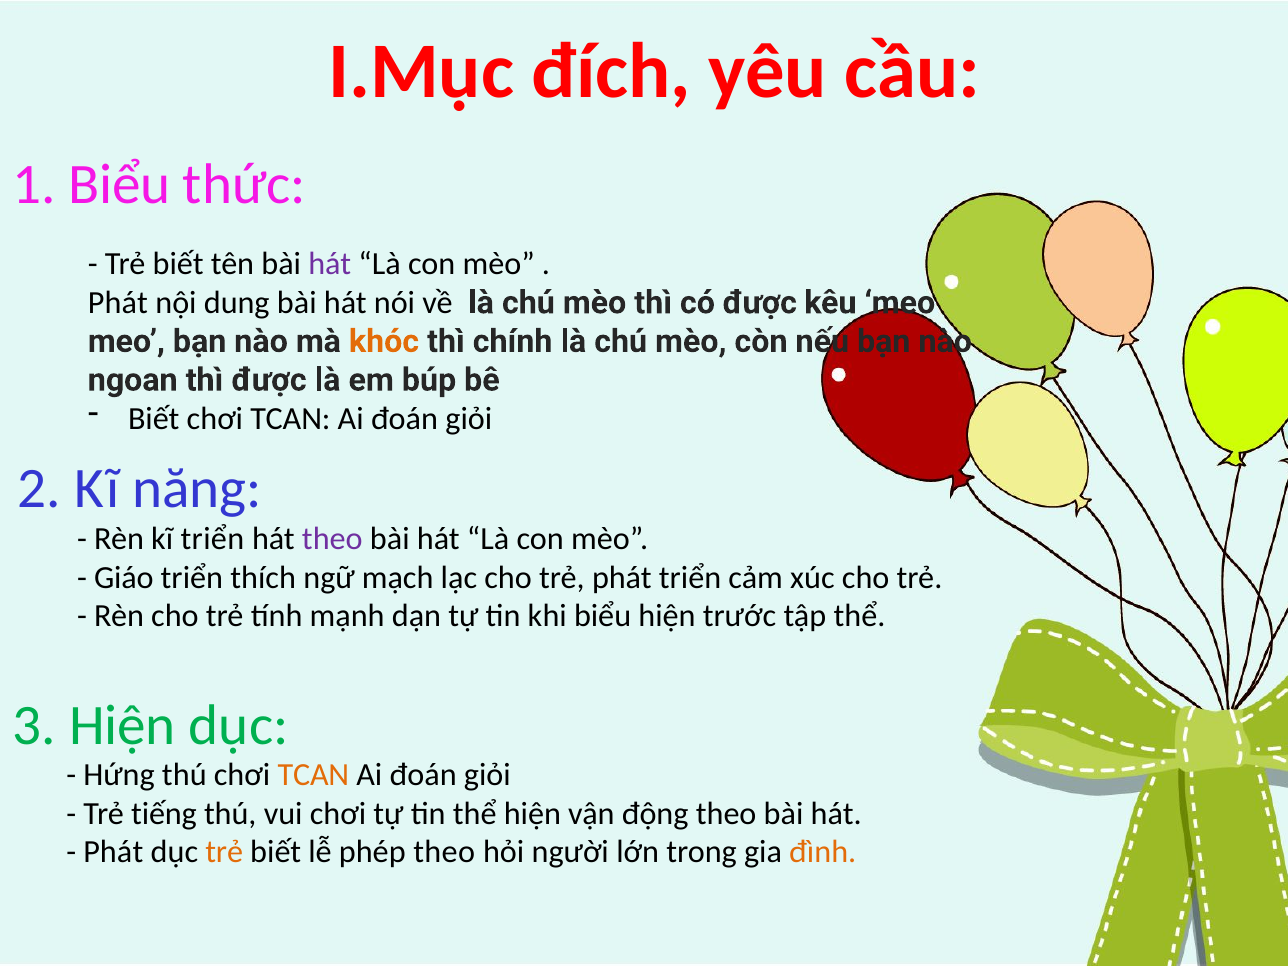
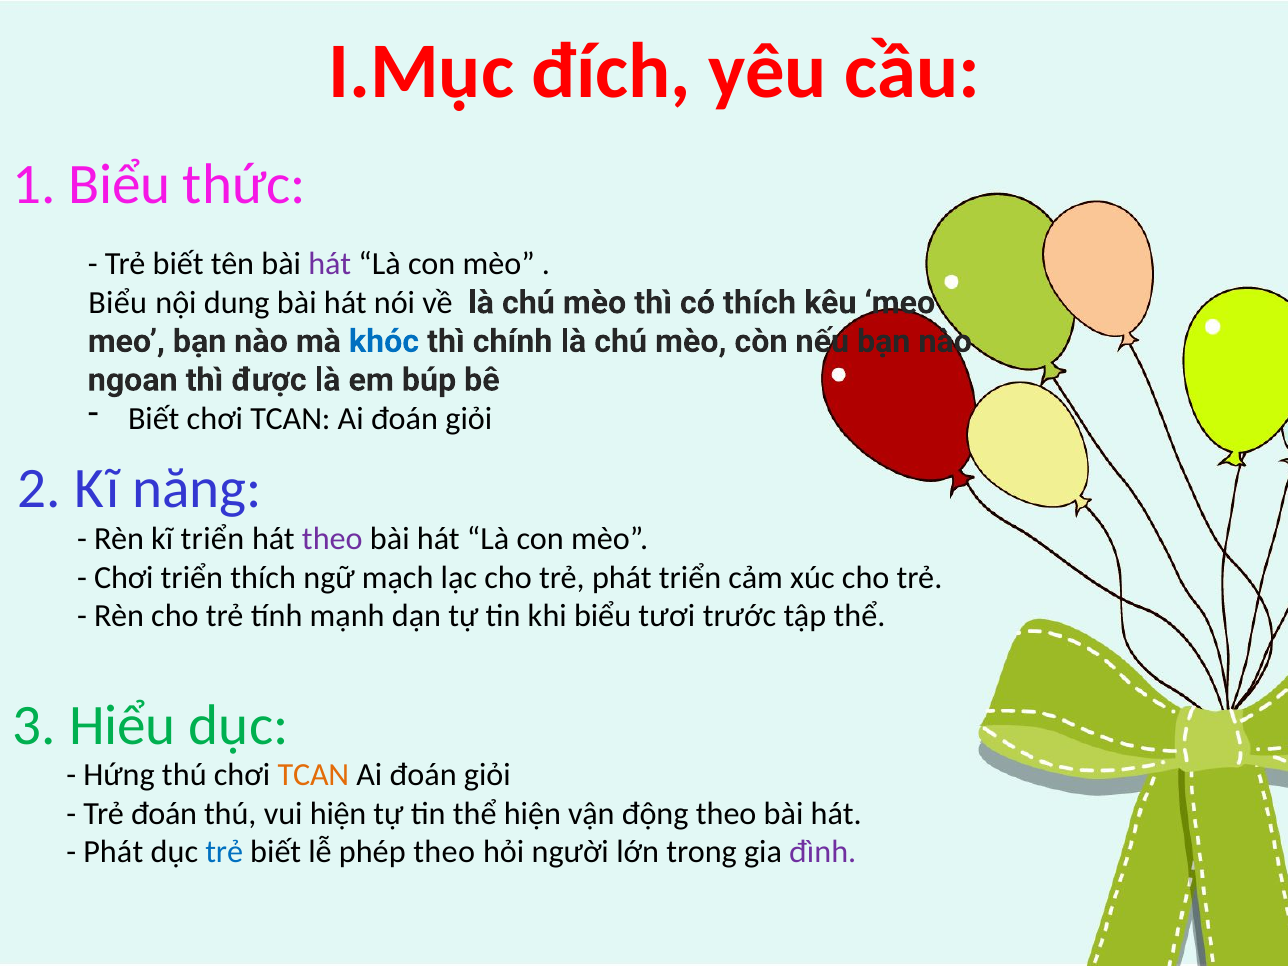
Phát: Phát -> Biểu (118, 303)
có được: được -> thích (760, 303)
khóc colour: orange -> blue (384, 341)
Giáo: Giáo -> Chơi (124, 577)
biểu hiện: hiện -> tươi (667, 616)
3 Hiện: Hiện -> Hiểu (123, 725)
Trẻ tiếng: tiếng -> đoán (164, 814)
vui chơi: chơi -> hiện (338, 814)
trẻ colour: orange -> blue (224, 852)
đình colour: orange -> purple (823, 852)
